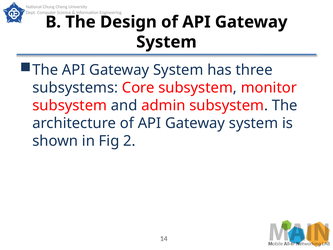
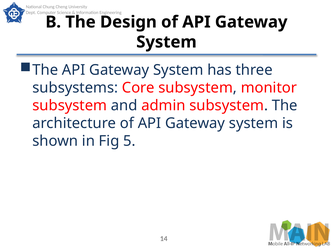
2: 2 -> 5 (129, 141)
